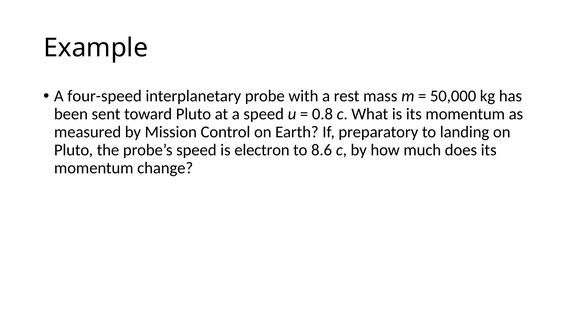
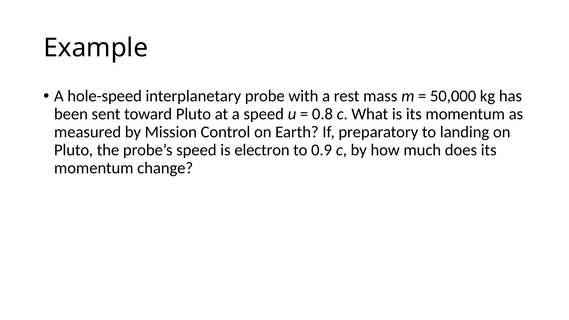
four-speed: four-speed -> hole-speed (105, 96)
8.6: 8.6 -> 0.9 (322, 150)
